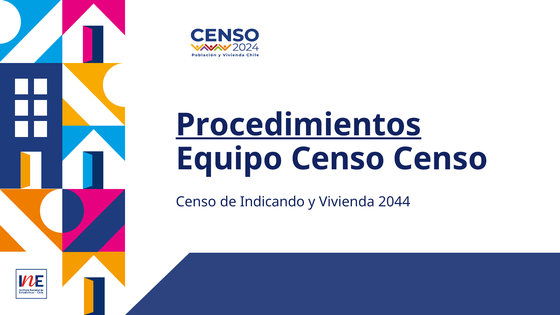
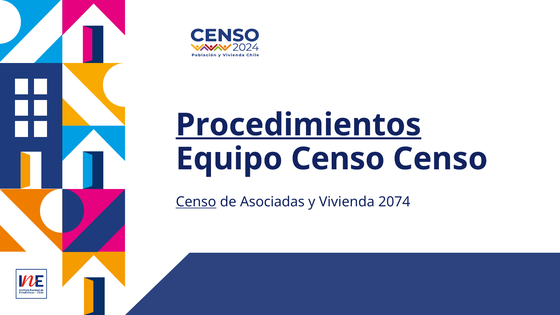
Censo underline: none -> present (196, 202)
Indicando: Indicando -> Asociadas (272, 202)
2044: 2044 -> 2074 (394, 202)
